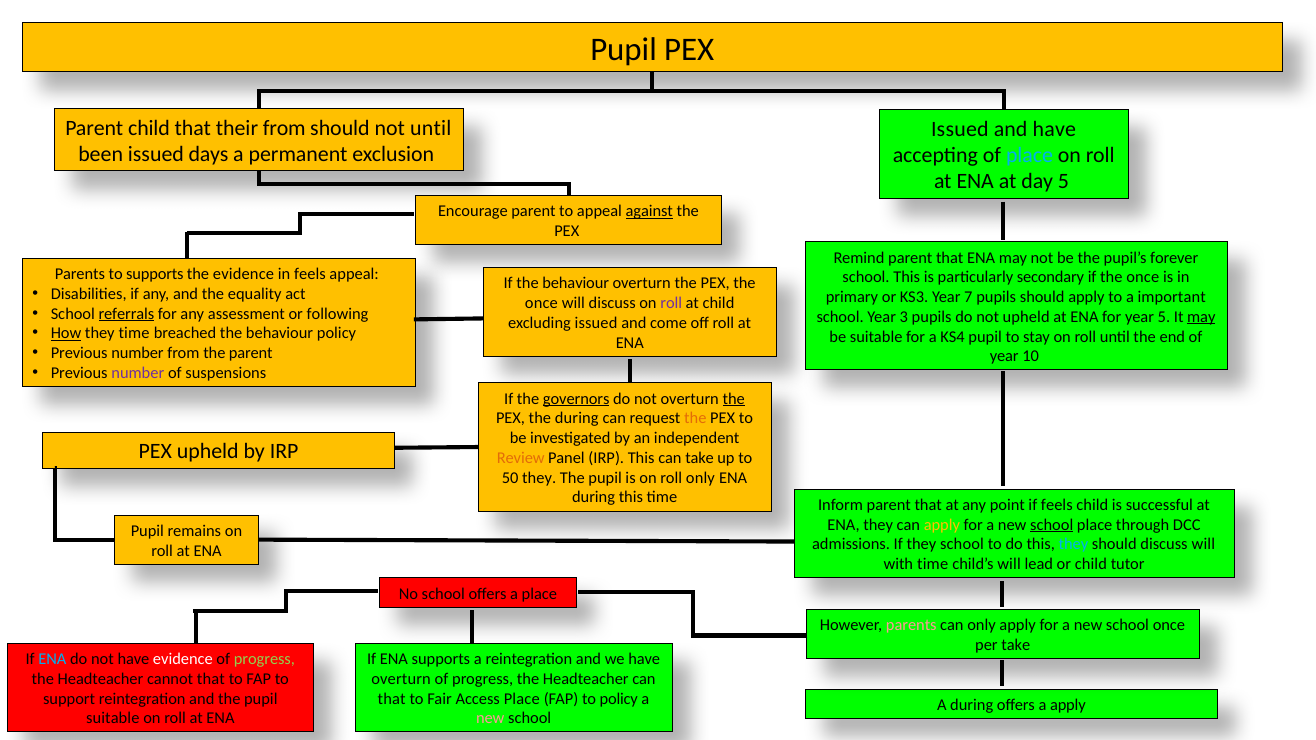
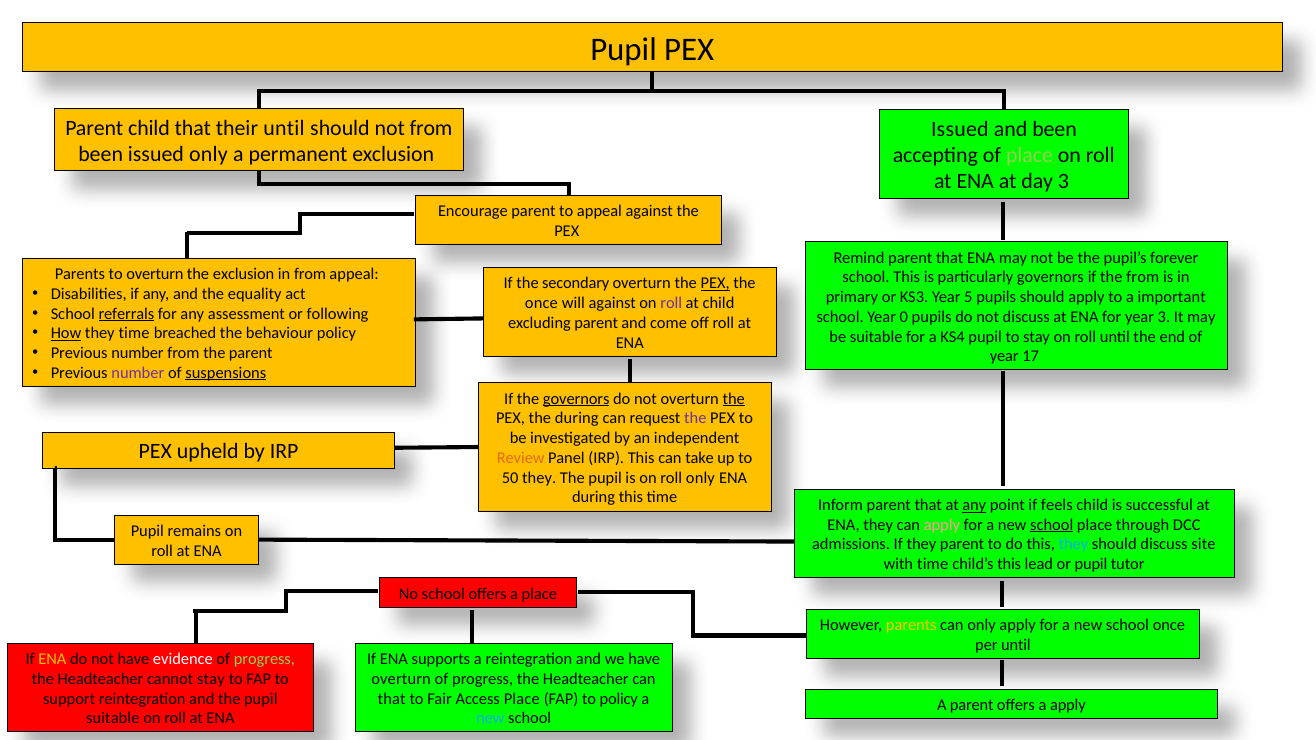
their from: from -> until (284, 128)
not until: until -> from (431, 128)
and have: have -> been (1055, 129)
issued days: days -> only (208, 155)
place colour: light blue -> light green (1030, 155)
day 5: 5 -> 3 (1063, 182)
against underline: present -> none (649, 212)
to supports: supports -> overturn (155, 274)
the evidence: evidence -> exclusion (244, 274)
in feels: feels -> from (310, 274)
particularly secondary: secondary -> governors (1050, 278)
if the once: once -> from (1143, 278)
If the behaviour: behaviour -> secondary (576, 284)
PEX underline: none -> present (715, 284)
7: 7 -> 5 (968, 297)
will discuss: discuss -> against (612, 303)
3: 3 -> 0 (904, 317)
not upheld: upheld -> discuss (1026, 317)
year 5: 5 -> 3 (1164, 317)
may underline: present -> none (1201, 317)
excluding issued: issued -> parent (596, 323)
10: 10 -> 17 (1031, 356)
suspensions underline: none -> present (226, 373)
the colour: orange -> purple (695, 419)
any underline: none -> present (974, 505)
apply colour: yellow -> pink (942, 525)
they school: school -> parent (962, 545)
discuss will: will -> site (1203, 545)
child’s will: will -> this (1009, 564)
or child: child -> pupil (1091, 564)
parents colour: pink -> yellow (911, 625)
per take: take -> until (1016, 645)
ENA colour: light blue -> yellow (52, 659)
cannot that: that -> stay (211, 679)
A during: during -> parent (972, 705)
new colour: pink -> light blue (490, 719)
